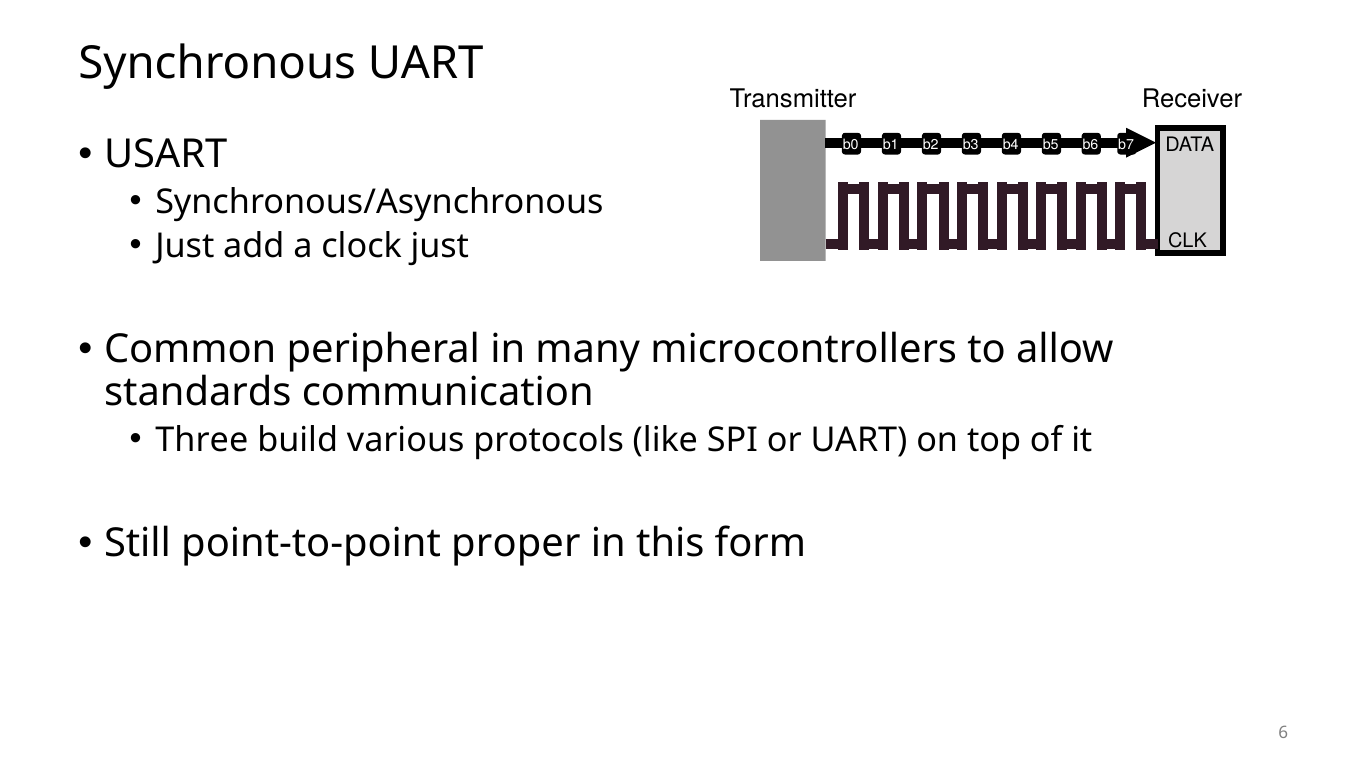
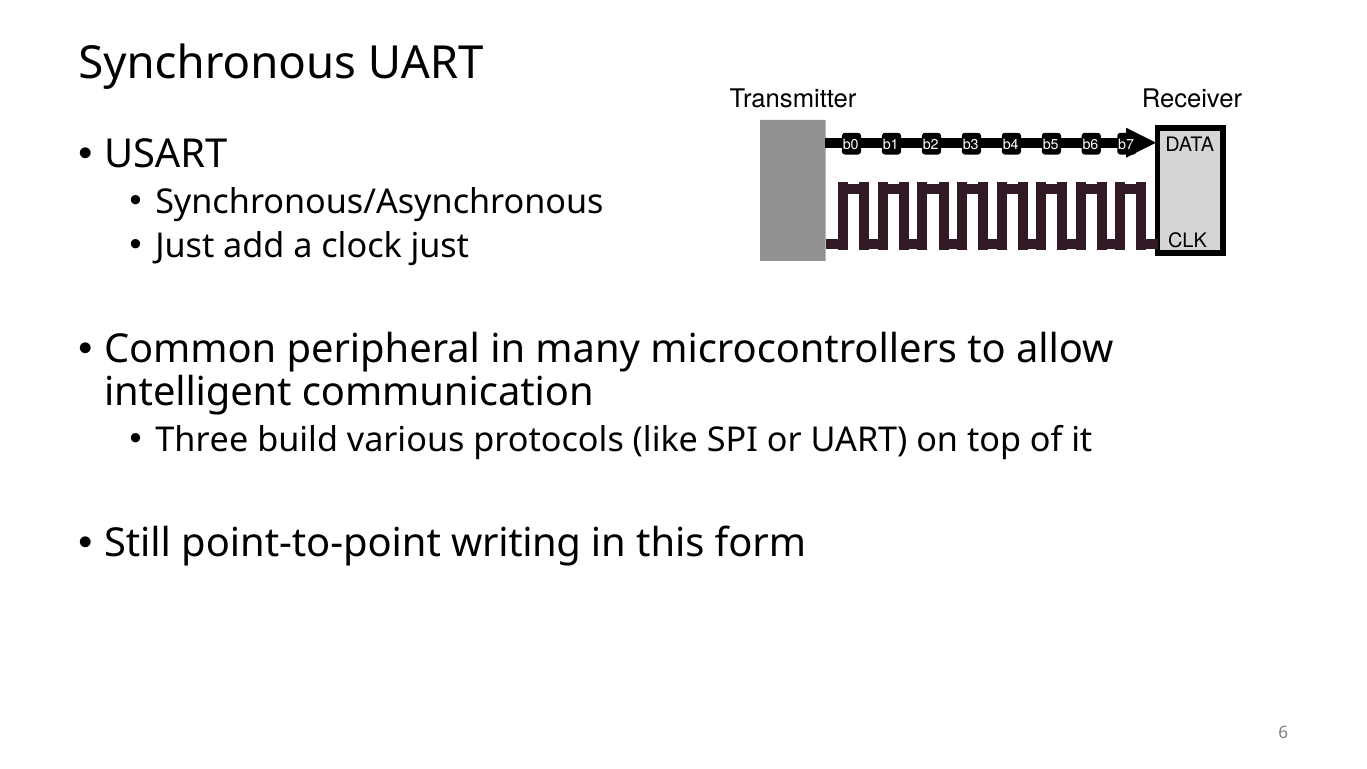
standards: standards -> intelligent (198, 393)
proper: proper -> writing (516, 544)
